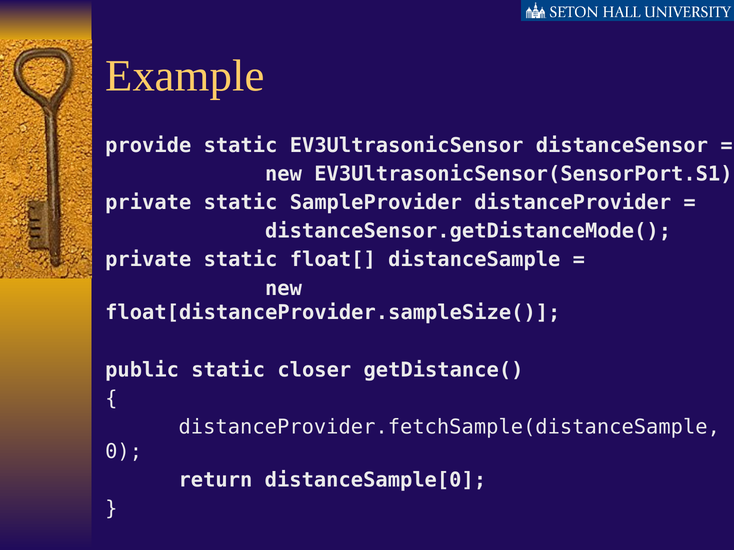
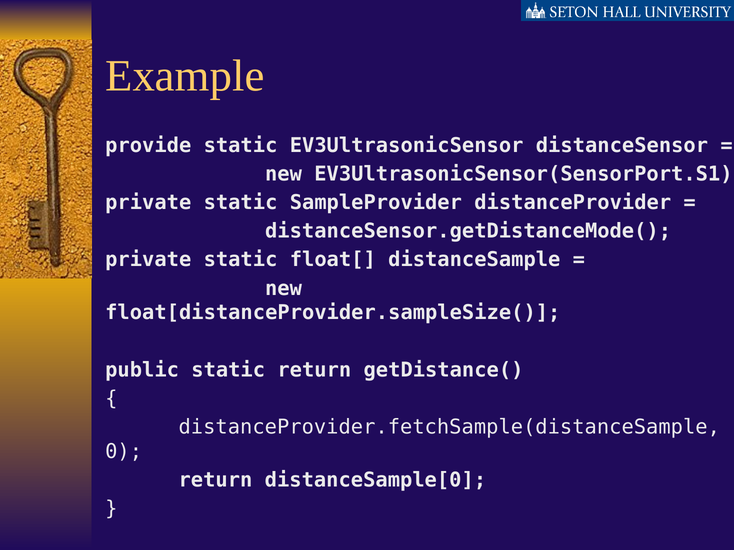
static closer: closer -> return (314, 370)
